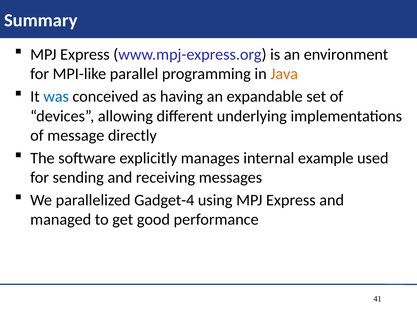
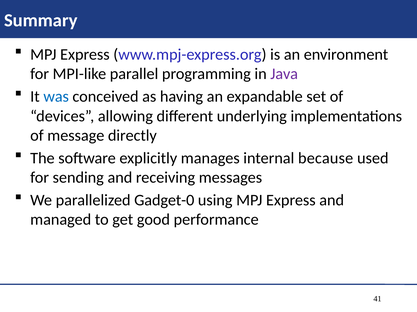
Java colour: orange -> purple (284, 74)
example: example -> because (326, 159)
Gadget-4: Gadget-4 -> Gadget-0 (164, 201)
